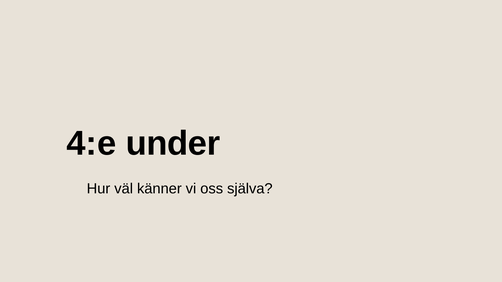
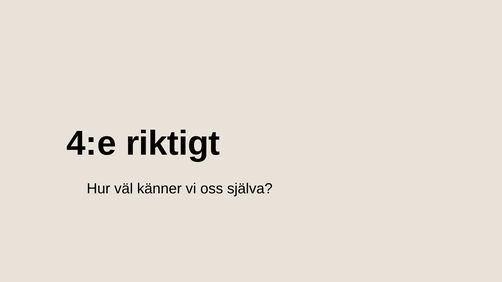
under: under -> riktigt (173, 144)
